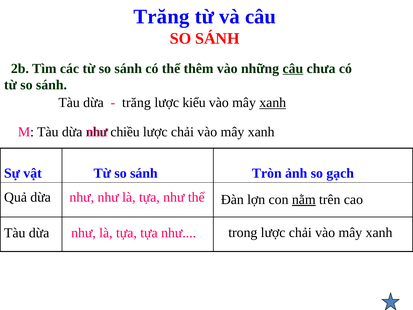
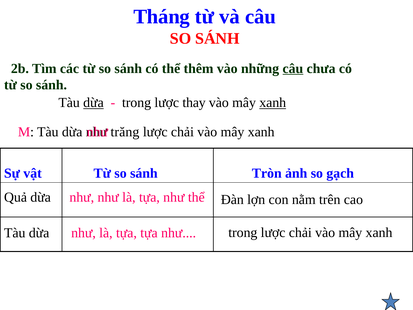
Trăng: Trăng -> Tháng (162, 17)
dừa underline: none -> present (93, 103)
trăng: trăng -> trong (137, 103)
kiểu: kiểu -> thay (194, 103)
chiều: chiều -> trăng (125, 132)
nằm underline: present -> none (304, 199)
